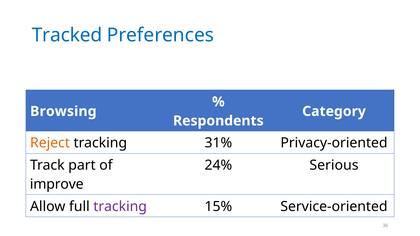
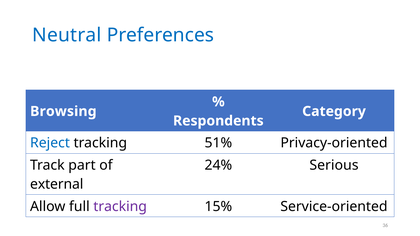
Tracked: Tracked -> Neutral (67, 35)
Reject colour: orange -> blue (50, 143)
31%: 31% -> 51% (218, 143)
improve: improve -> external (57, 184)
